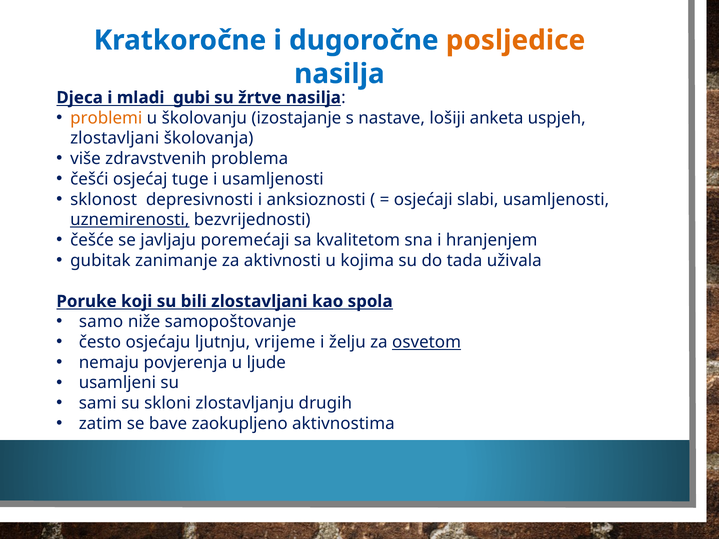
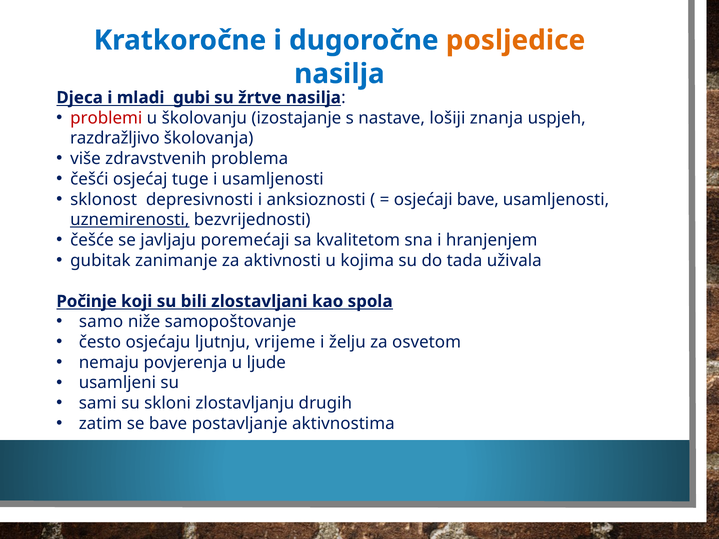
problemi colour: orange -> red (106, 118)
anketa: anketa -> znanja (496, 118)
zlostavljani: zlostavljani -> razdražljivo (115, 138)
osjećaji slabi: slabi -> bave (478, 200)
Poruke: Poruke -> Počinje (87, 301)
osvetom underline: present -> none (427, 342)
zaokupljeno: zaokupljeno -> postavljanje (240, 424)
